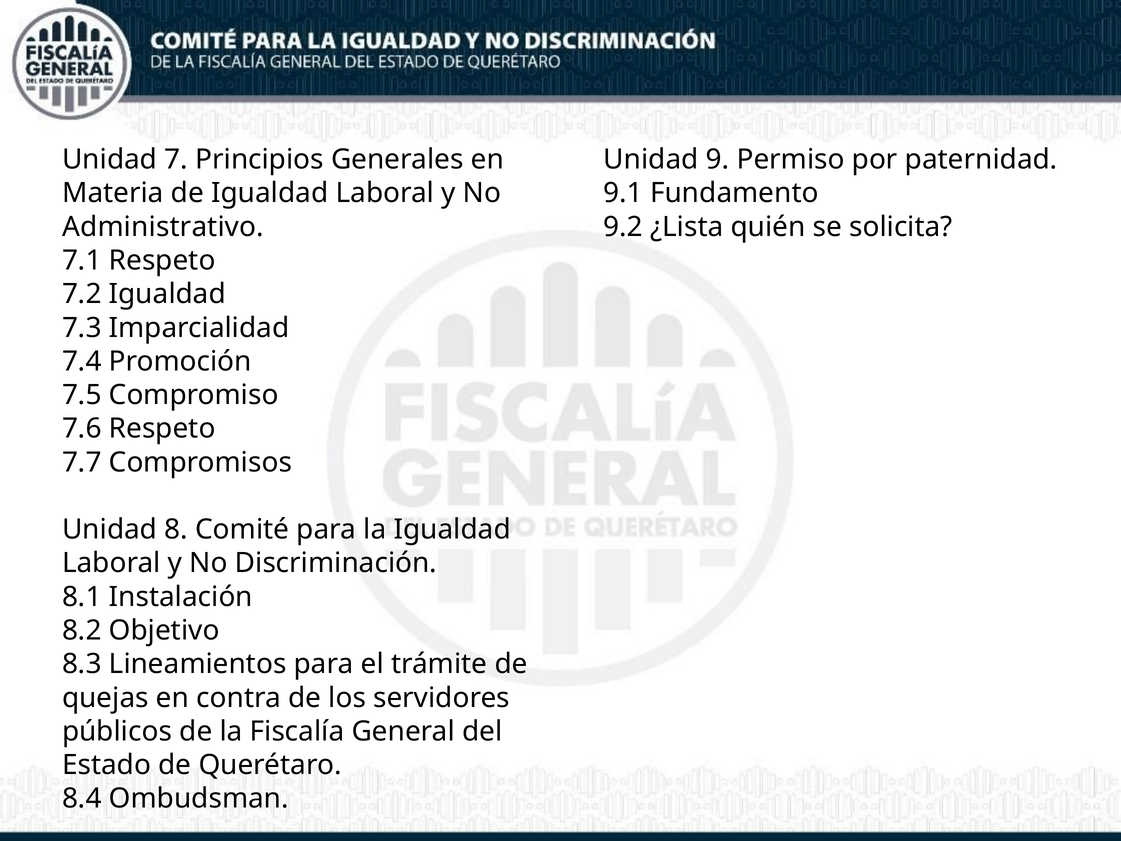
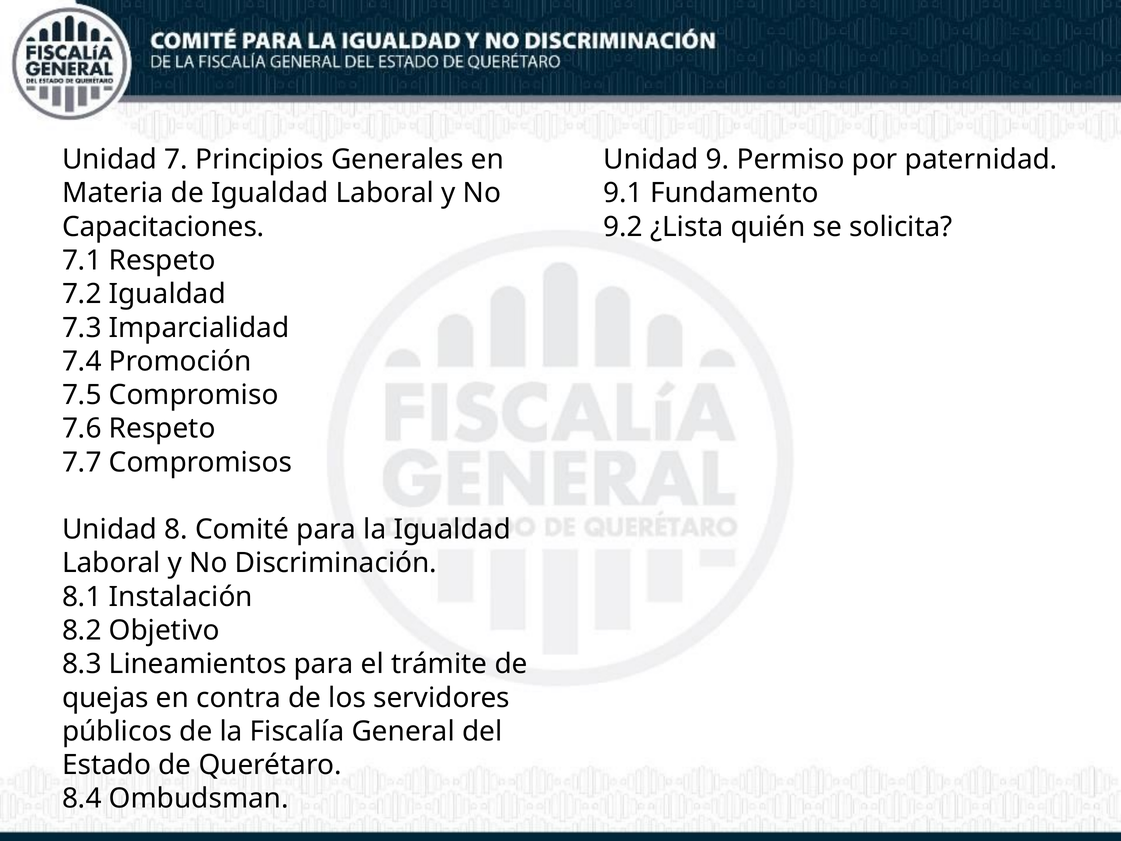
Administrativo: Administrativo -> Capacitaciones (163, 227)
